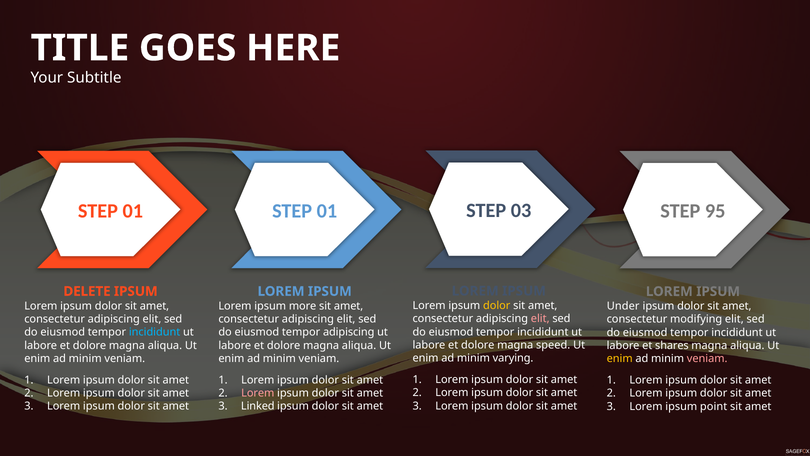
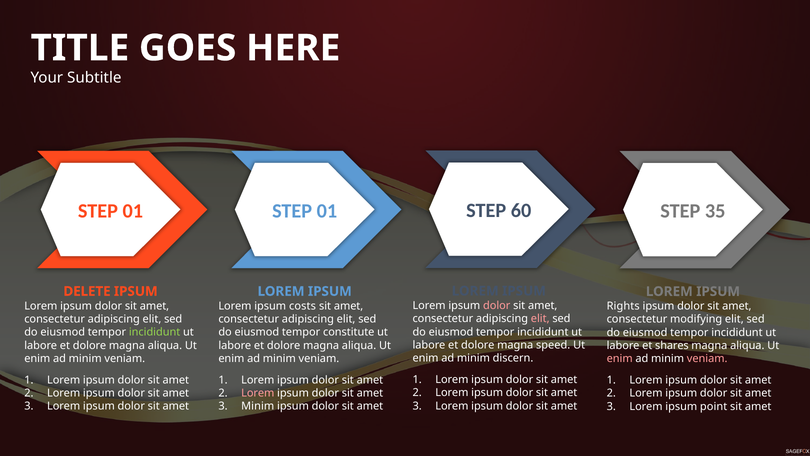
03: 03 -> 60 (521, 210)
95: 95 -> 35 (715, 211)
dolor colour: yellow -> pink (497, 305)
more: more -> costs (303, 306)
Under: Under -> Rights (623, 306)
incididunt colour: light blue -> light green (155, 332)
tempor adipiscing: adipiscing -> constitute (349, 332)
varying: varying -> discern (513, 358)
enim colour: yellow -> pink (620, 358)
Linked: Linked -> Minim (258, 406)
